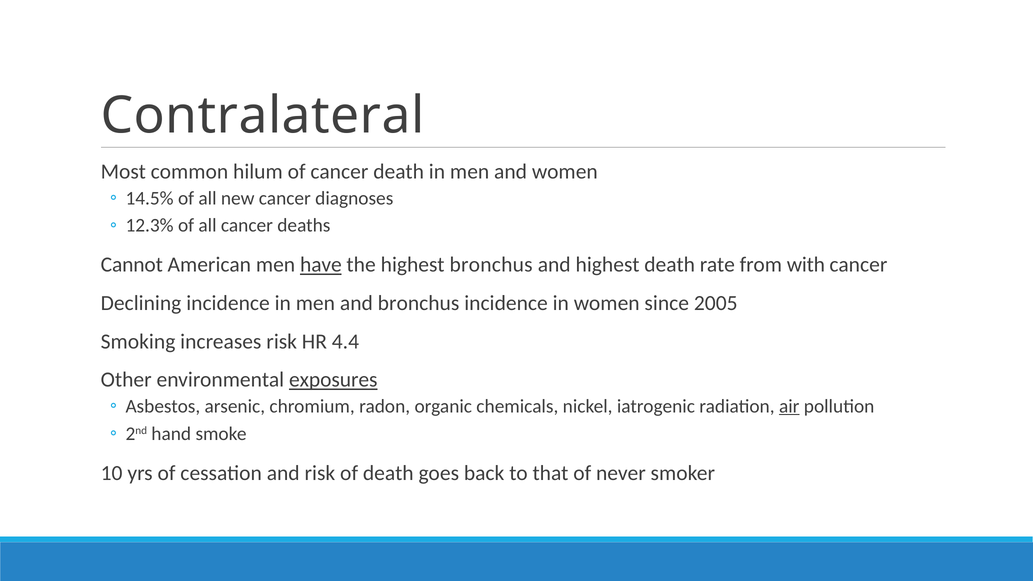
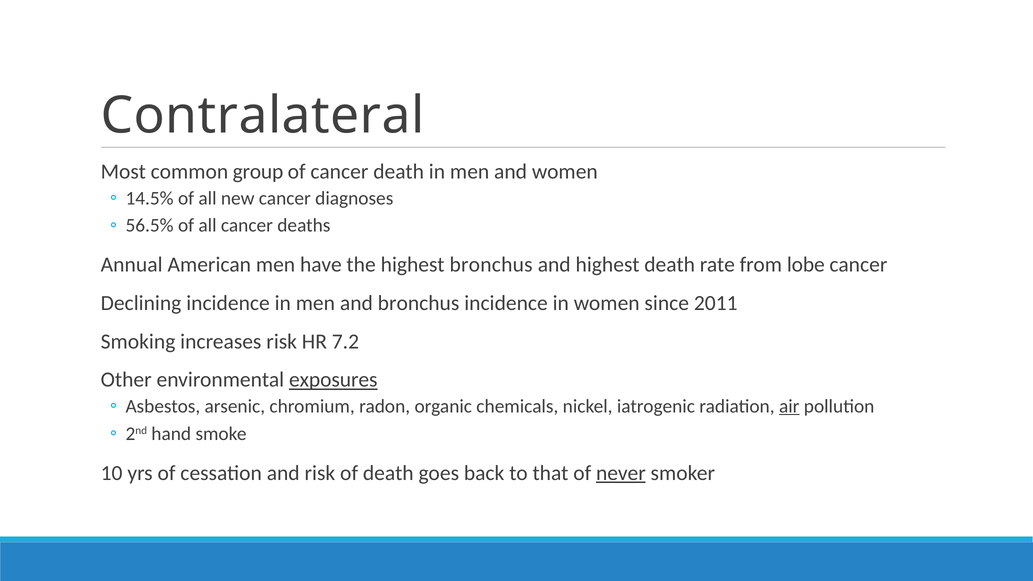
hilum: hilum -> group (258, 172)
12.3%: 12.3% -> 56.5% (150, 226)
Cannot: Cannot -> Annual (132, 265)
have underline: present -> none (321, 265)
with: with -> lobe (806, 265)
2005: 2005 -> 2011 (716, 303)
4.4: 4.4 -> 7.2 (345, 342)
never underline: none -> present (621, 473)
